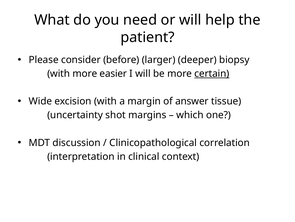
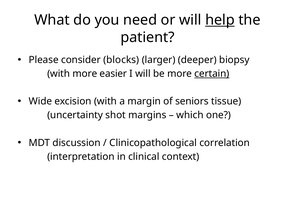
help underline: none -> present (220, 20)
before: before -> blocks (121, 60)
answer: answer -> seniors (192, 101)
